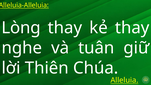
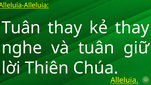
Lòng: Lòng -> Tuân (21, 28)
